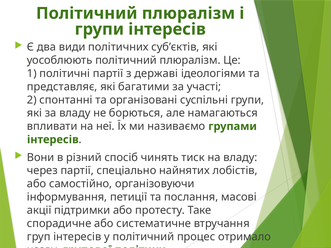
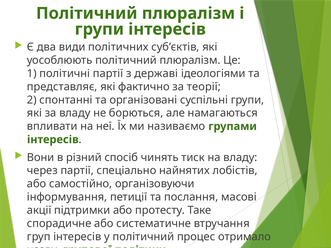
багатими: багатими -> фактично (144, 87)
участі: участі -> теорії (204, 87)
